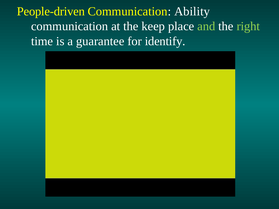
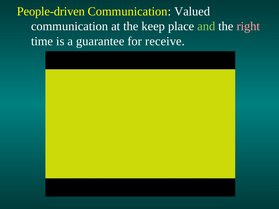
Ability: Ability -> Valued (192, 11)
right colour: light green -> pink (248, 26)
identify: identify -> receive (165, 41)
